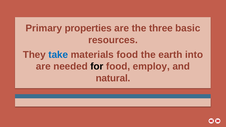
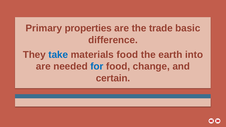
three: three -> trade (161, 28)
resources: resources -> difference (113, 40)
for colour: black -> blue (97, 66)
employ: employ -> change (151, 66)
natural: natural -> certain (113, 78)
